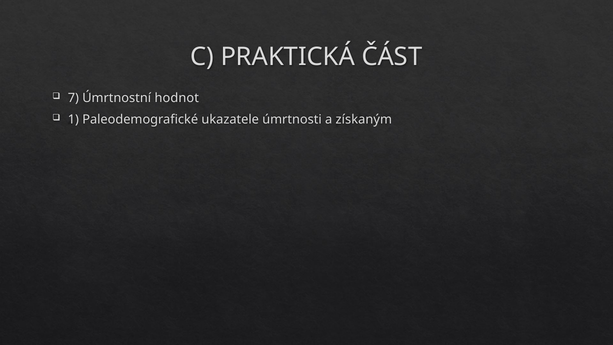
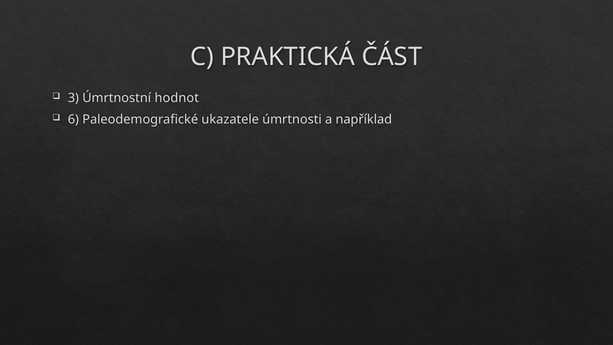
7: 7 -> 3 (73, 98)
1: 1 -> 6 (73, 120)
získaným: získaným -> například (364, 120)
